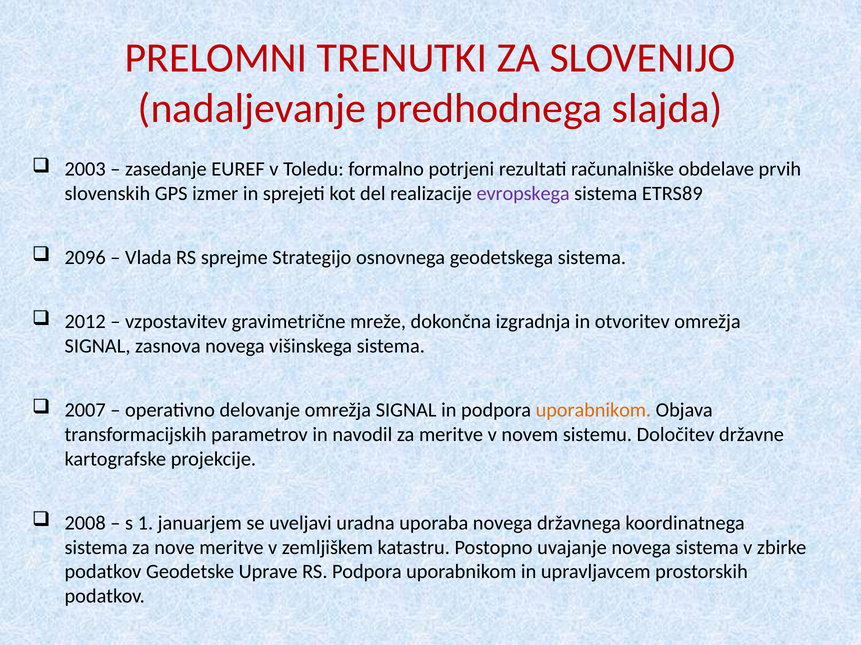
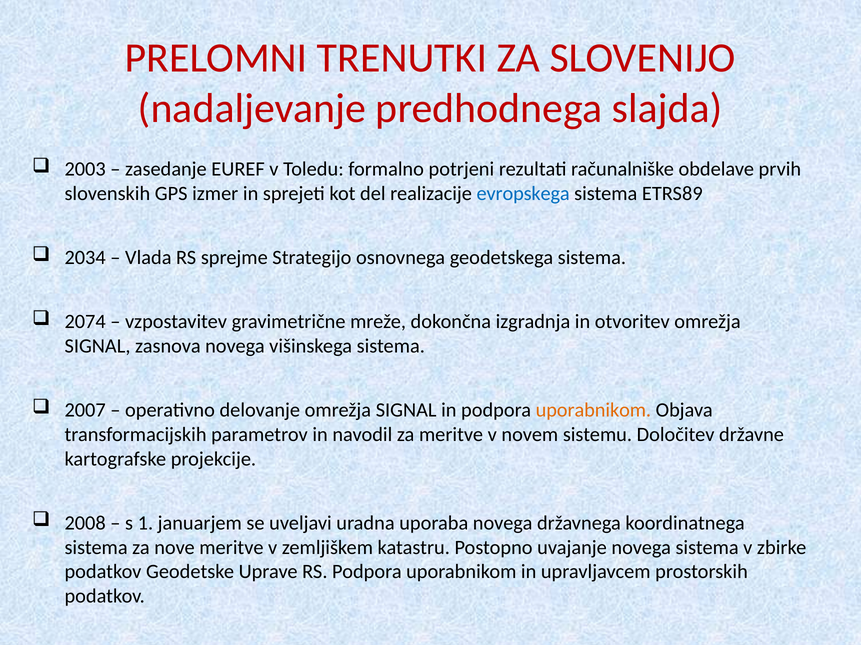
evropskega colour: purple -> blue (523, 194)
2096: 2096 -> 2034 (85, 258)
2012: 2012 -> 2074 (85, 322)
